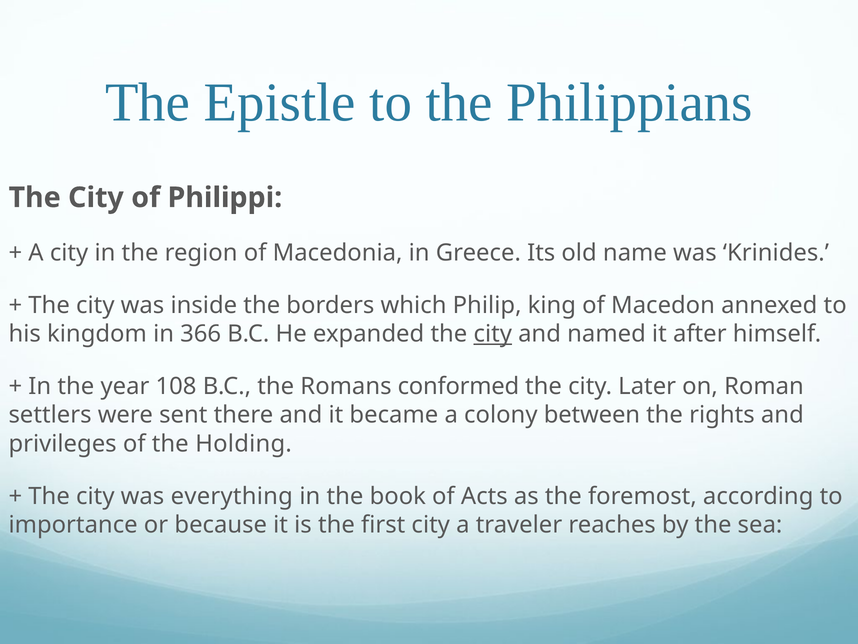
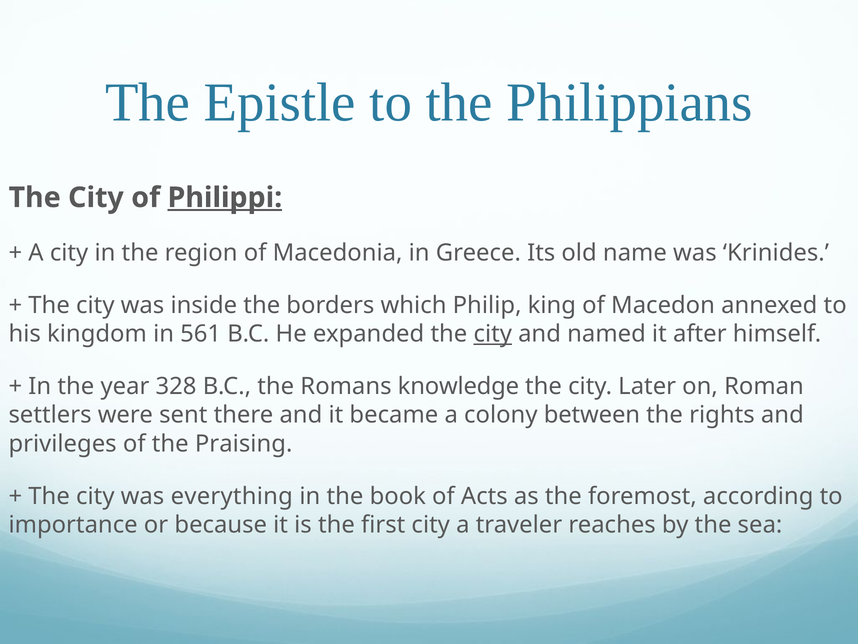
Philippi underline: none -> present (225, 197)
366: 366 -> 561 (201, 334)
108: 108 -> 328 (176, 386)
conformed: conformed -> knowledge (458, 386)
Holding: Holding -> Praising (244, 443)
